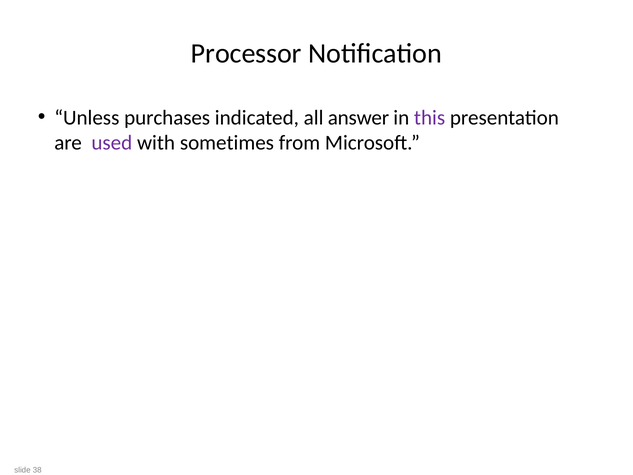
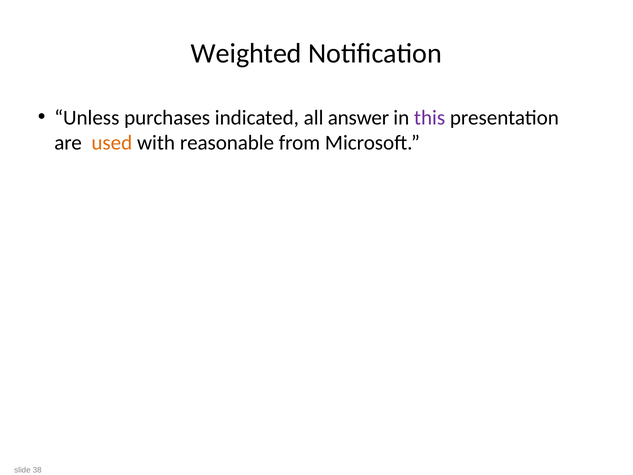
Processor: Processor -> Weighted (246, 54)
used colour: purple -> orange (112, 143)
sometimes: sometimes -> reasonable (227, 143)
